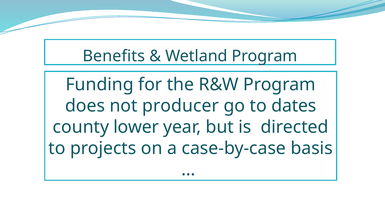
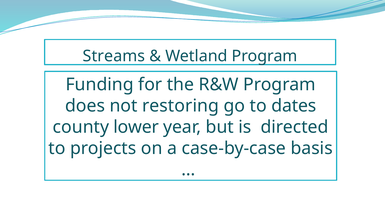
Benefits: Benefits -> Streams (114, 56)
producer: producer -> restoring (181, 106)
